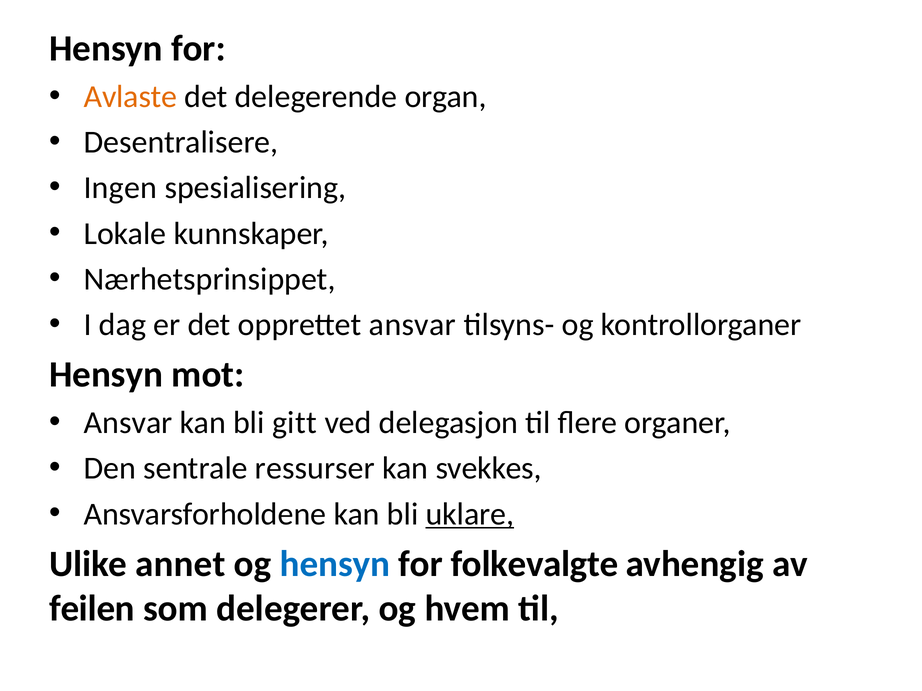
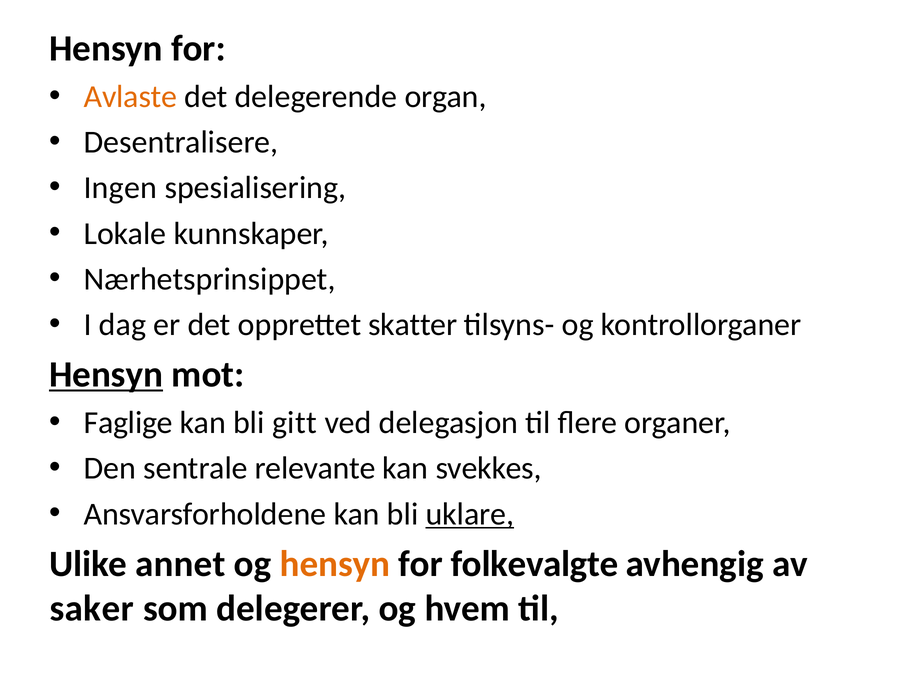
opprettet ansvar: ansvar -> skatter (413, 325)
Hensyn underline: none -> present (106, 375)
Ansvar: Ansvar -> Faglige (128, 423)
ressurser: ressurser -> relevante (315, 469)
hensyn colour: blue -> orange (335, 564)
feilen: feilen -> saker (92, 609)
